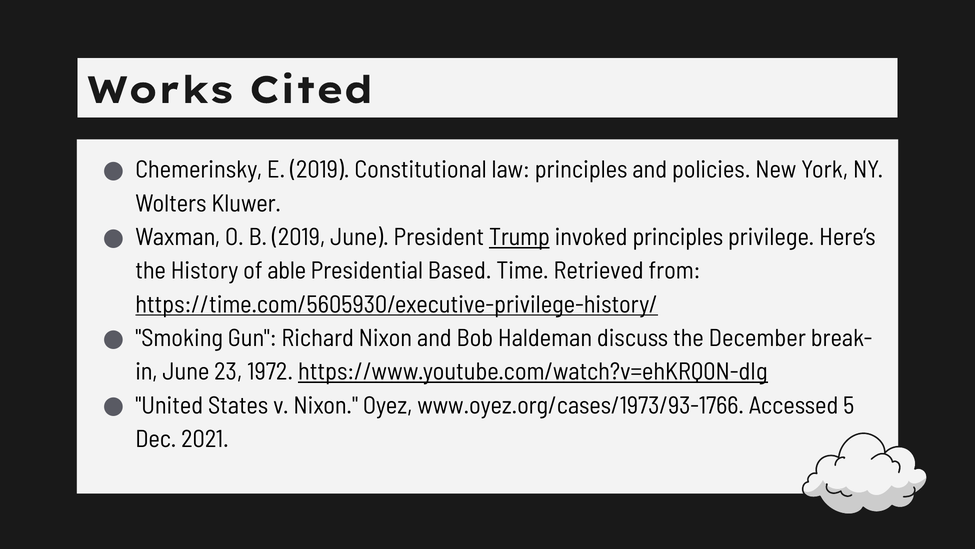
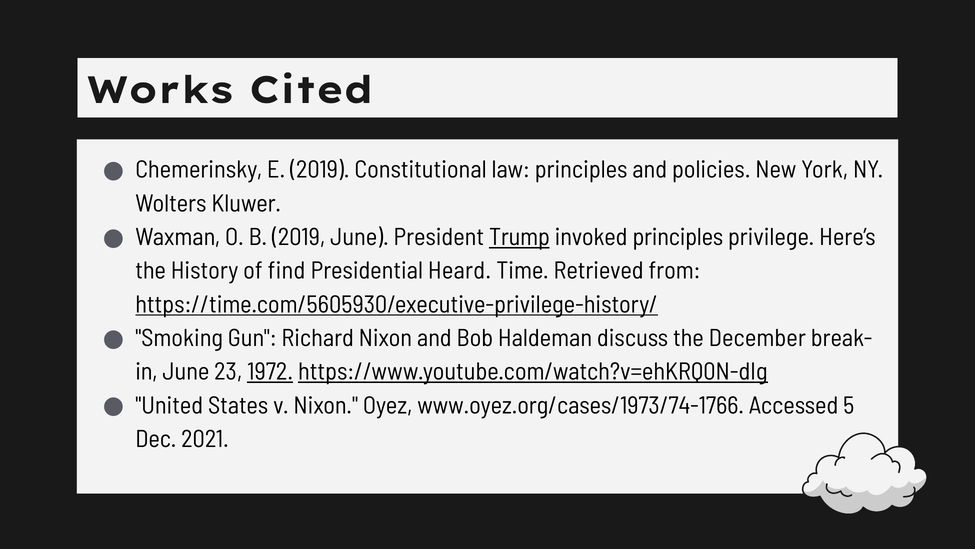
able: able -> find (286, 271)
Based: Based -> Heard (460, 271)
1972 underline: none -> present (270, 371)
www.oyez.org/cases/1973/93-1766: www.oyez.org/cases/1973/93-1766 -> www.oyez.org/cases/1973/74-1766 (581, 405)
